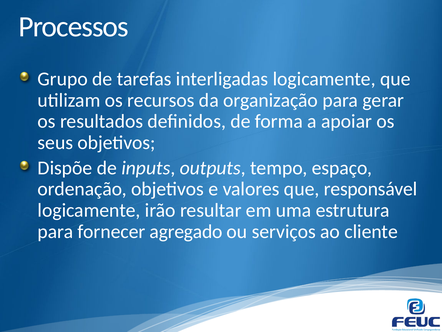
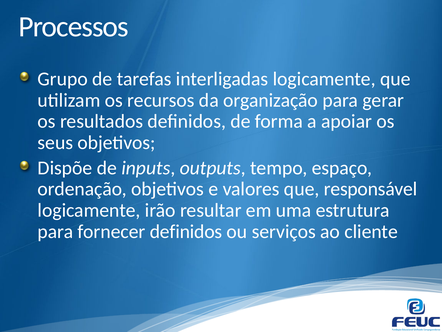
fornecer agregado: agregado -> definidos (186, 231)
